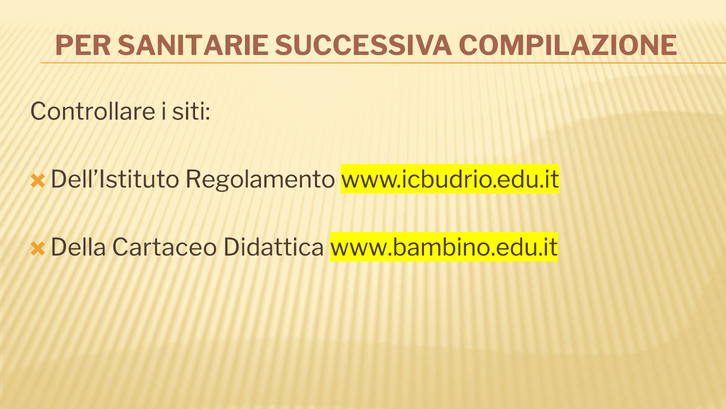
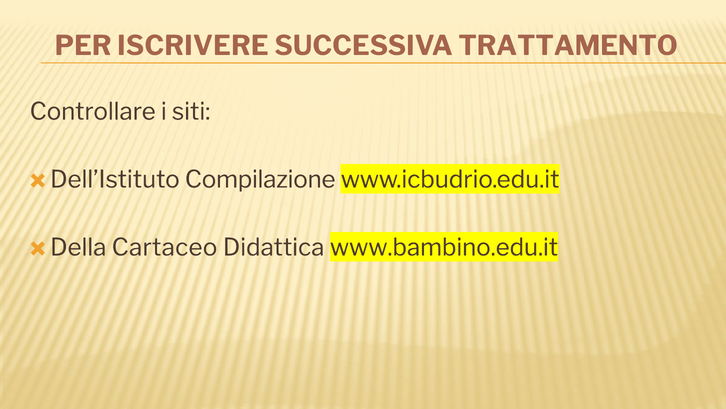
SANITARIE: SANITARIE -> ISCRIVERE (193, 46)
COMPILAZIONE: COMPILAZIONE -> TRATTAMENTO (568, 46)
Regolamento: Regolamento -> Compilazione (260, 179)
